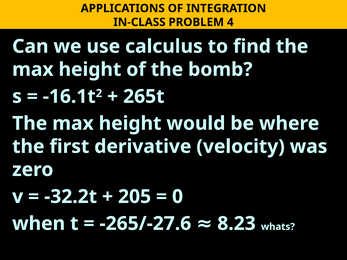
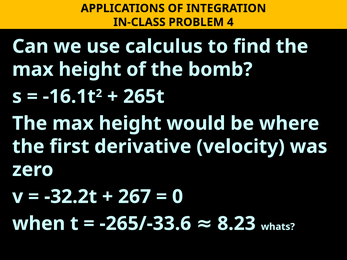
205: 205 -> 267 (135, 197)
-265/-27.6: -265/-27.6 -> -265/-33.6 (145, 224)
